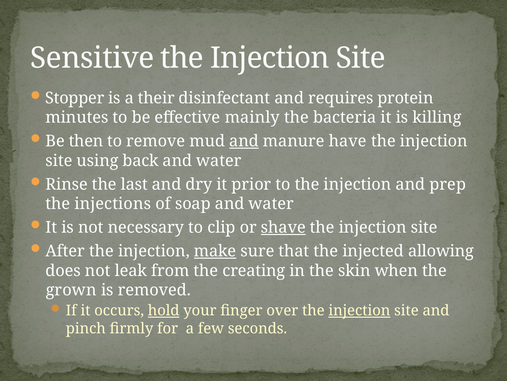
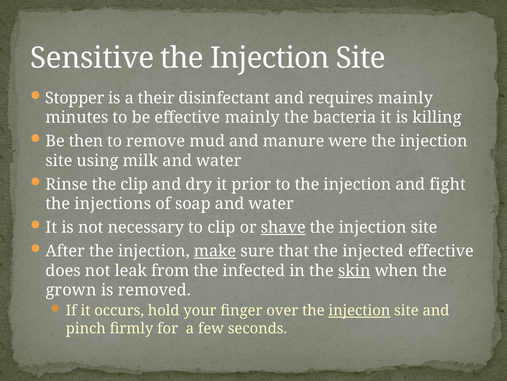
requires protein: protein -> mainly (405, 98)
and underline: present -> none (244, 141)
have: have -> were (348, 141)
back: back -> milk (140, 160)
the last: last -> clip (134, 184)
prep: prep -> fight (448, 184)
injected allowing: allowing -> effective (441, 251)
creating: creating -> infected (254, 270)
skin underline: none -> present (354, 270)
hold underline: present -> none (164, 310)
